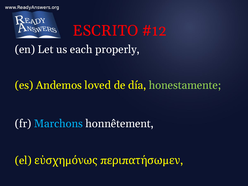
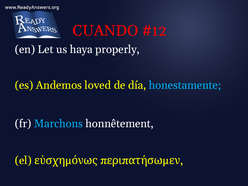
ESCRITO: ESCRITO -> CUANDO (106, 31)
each: each -> haya (81, 49)
honestamente colour: light green -> light blue (185, 85)
